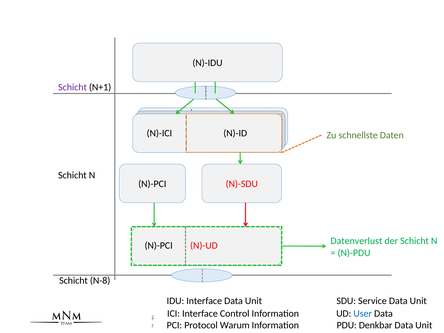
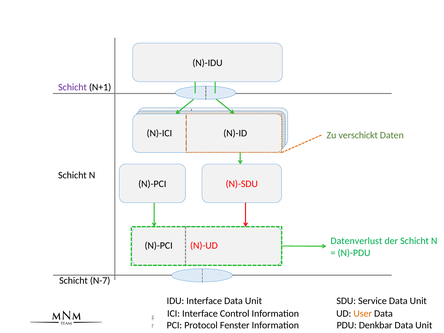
schnellste: schnellste -> verschickt (358, 135)
N-8: N-8 -> N-7 (100, 281)
User colour: blue -> orange (363, 313)
Warum: Warum -> Fenster (235, 325)
